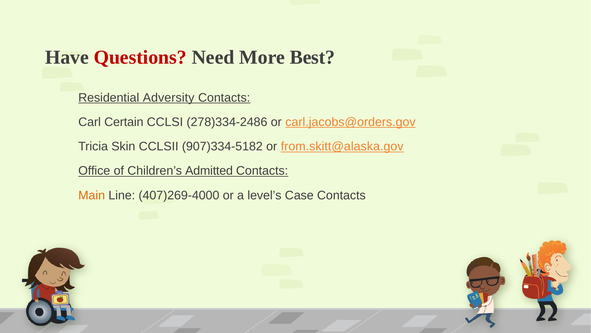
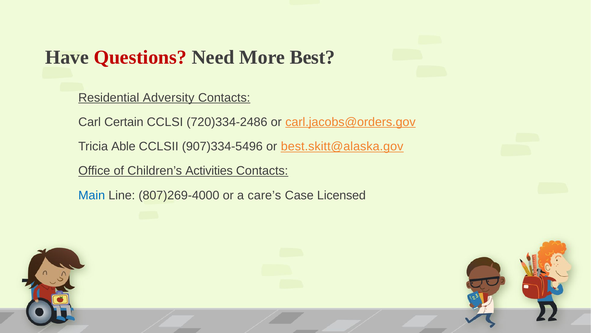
278)334-2486: 278)334-2486 -> 720)334-2486 (227, 122)
Skin: Skin -> Able (123, 146)
907)334-5182: 907)334-5182 -> 907)334-5496 (222, 146)
from.skitt@alaska.gov: from.skitt@alaska.gov -> best.skitt@alaska.gov (342, 146)
Admitted: Admitted -> Activities (209, 171)
Main colour: orange -> blue (92, 195)
407)269-4000: 407)269-4000 -> 807)269-4000 (179, 195)
level’s: level’s -> care’s (264, 195)
Case Contacts: Contacts -> Licensed (341, 195)
